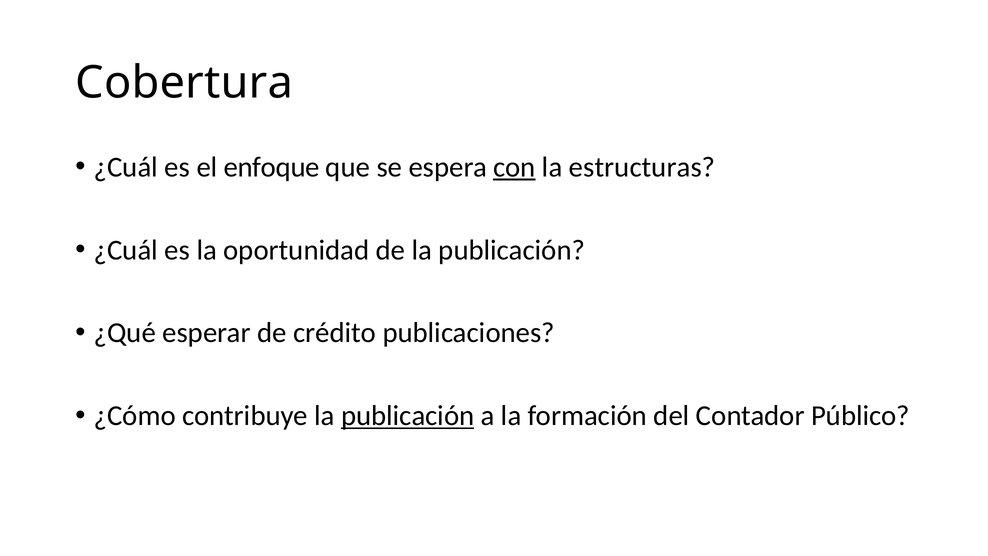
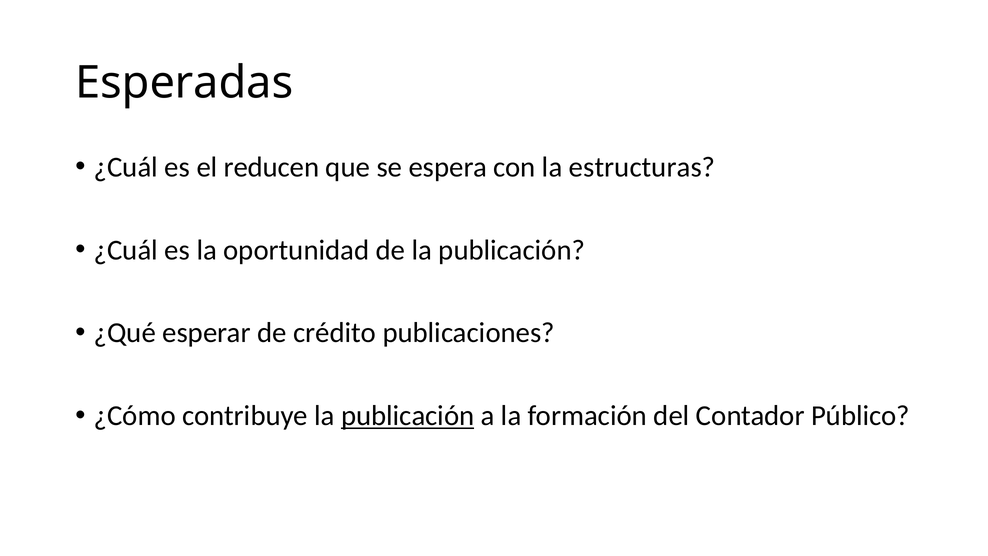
Cobertura: Cobertura -> Esperadas (184, 83)
enfoque: enfoque -> reducen (272, 167)
con underline: present -> none (514, 167)
